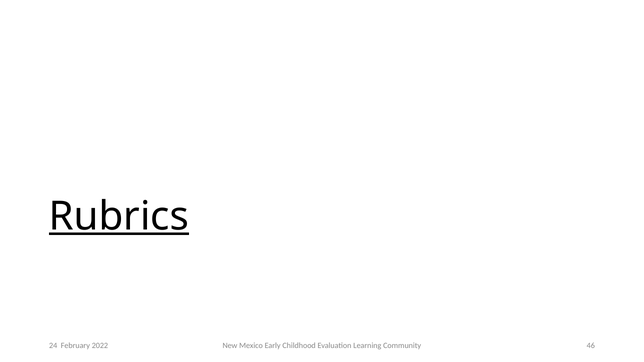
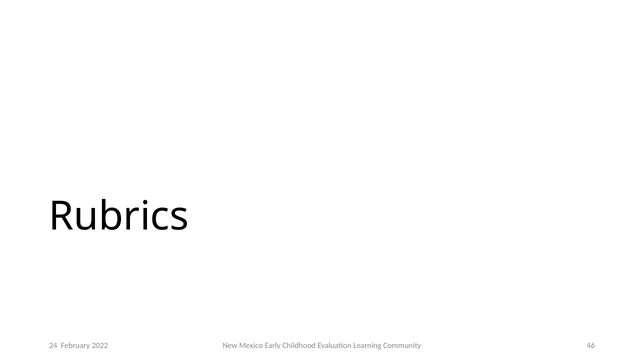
Rubrics underline: present -> none (119, 217)
